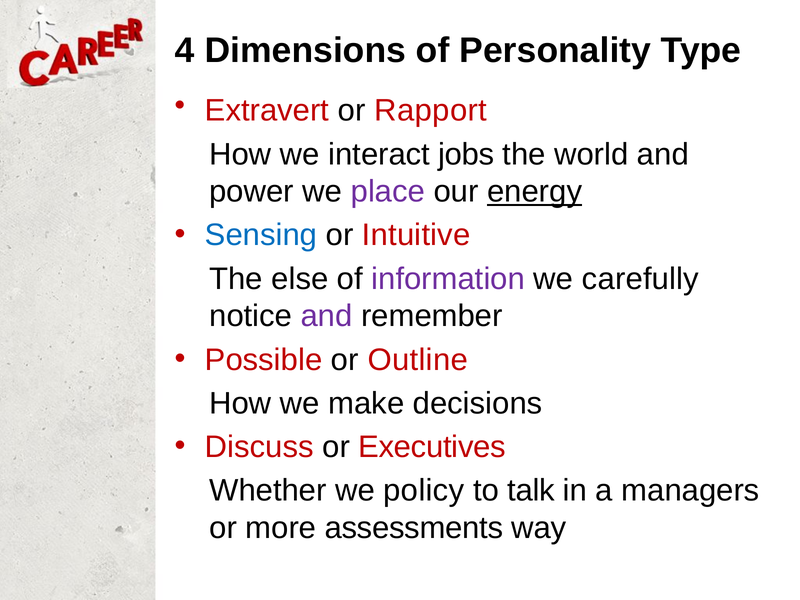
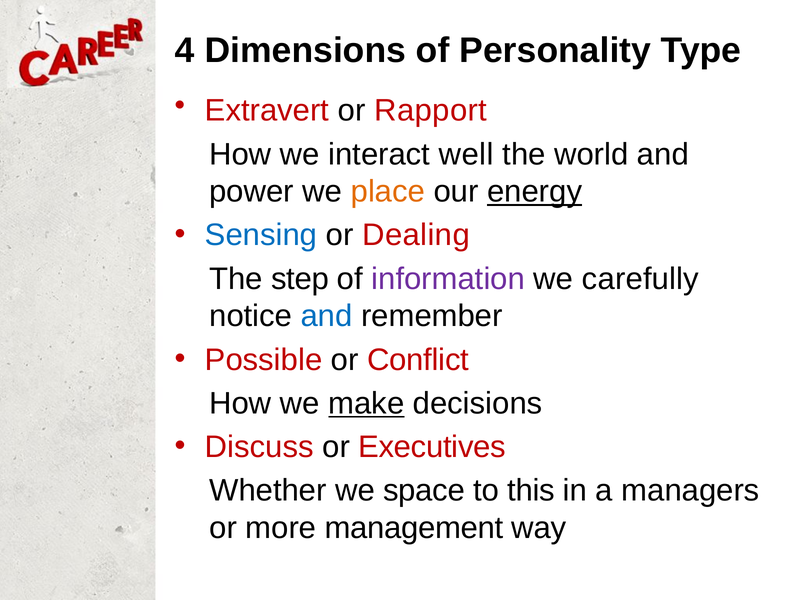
jobs: jobs -> well (466, 154)
place colour: purple -> orange (388, 192)
Intuitive: Intuitive -> Dealing (416, 235)
else: else -> step (300, 279)
and colour: purple -> blue (327, 316)
Outline: Outline -> Conflict (418, 360)
make underline: none -> present (366, 403)
policy: policy -> space (424, 491)
talk: talk -> this (531, 491)
assessments: assessments -> management (414, 528)
